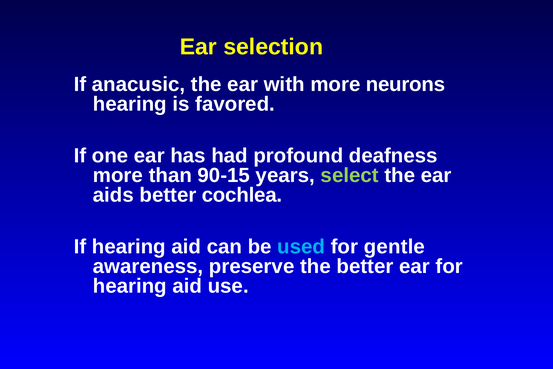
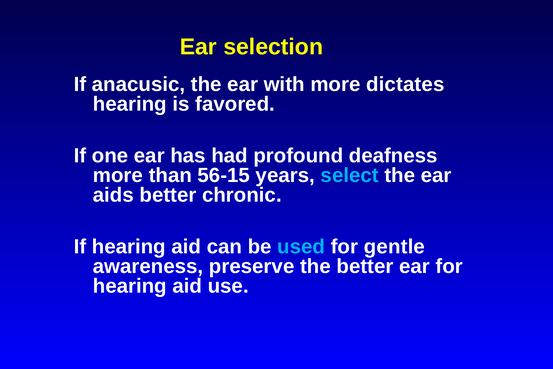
neurons: neurons -> dictates (405, 84)
90-15: 90-15 -> 56-15 (224, 175)
select colour: light green -> light blue (350, 175)
cochlea: cochlea -> chronic (242, 195)
